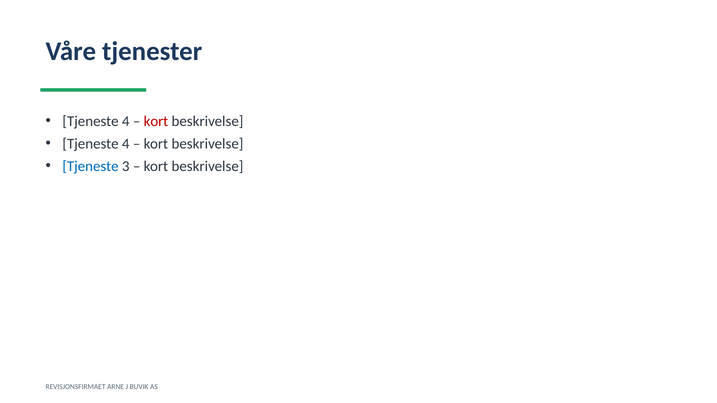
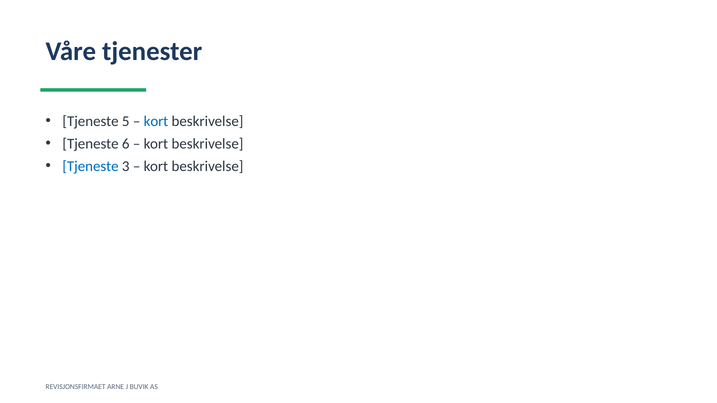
4: 4 -> 5 (126, 121)
kort colour: red -> blue (156, 121)
4: 4 -> 6 (126, 144)
